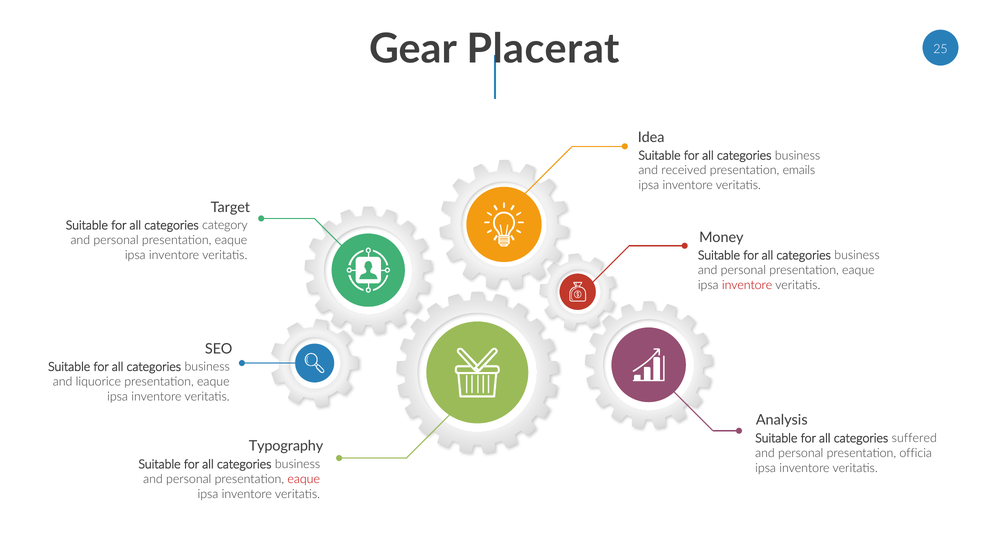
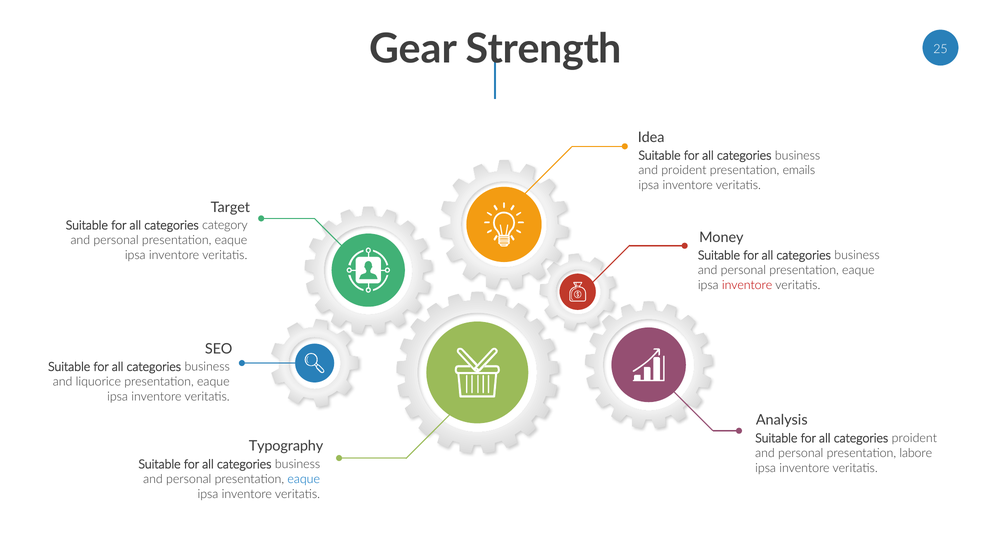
Placerat: Placerat -> Strength (544, 49)
and received: received -> proident (684, 170)
categories suffered: suffered -> proident (914, 438)
officia: officia -> labore (916, 453)
eaque colour: red -> blue (304, 479)
